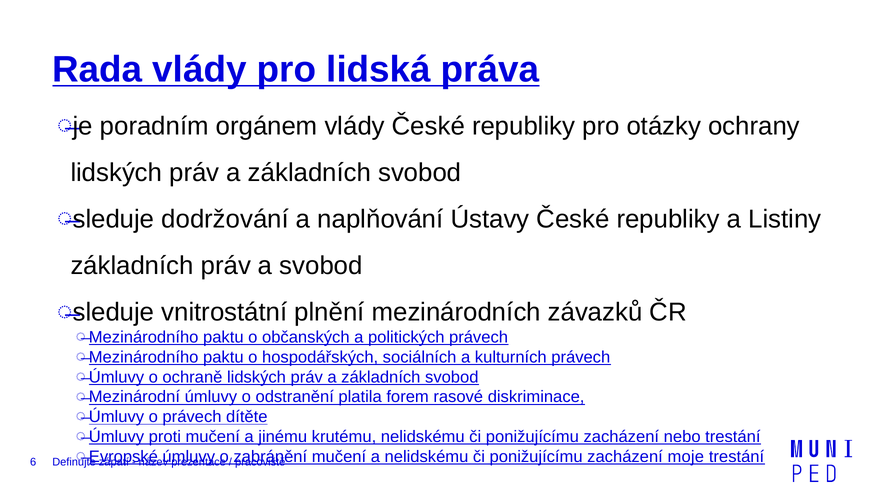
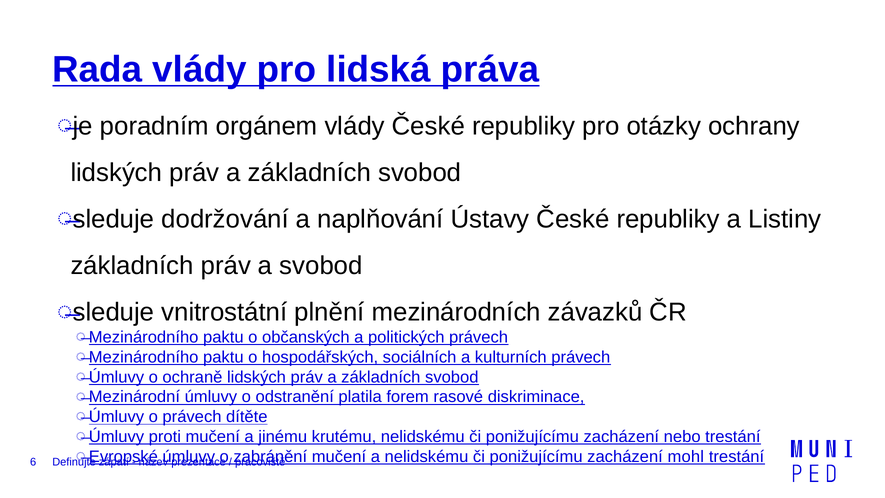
moje: moje -> mohl (686, 457)
